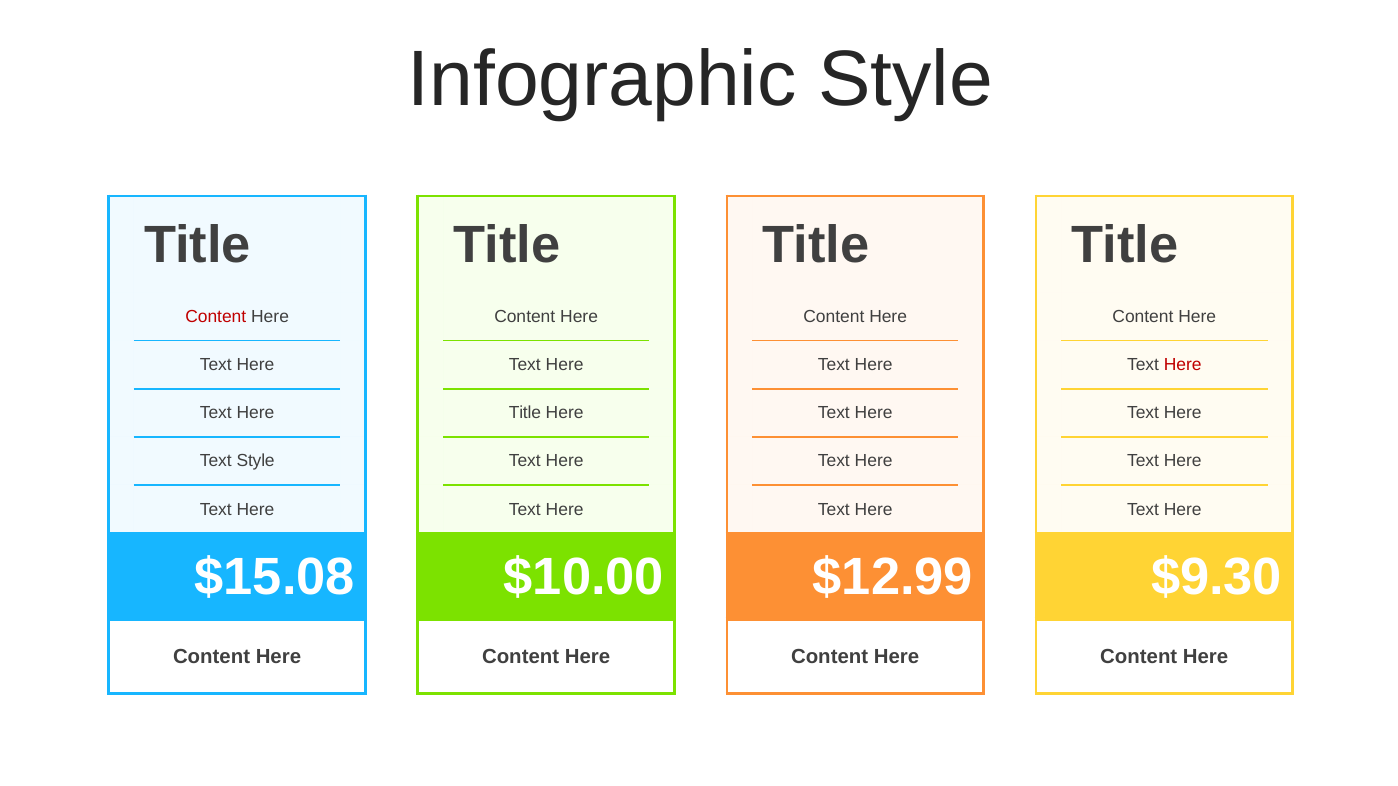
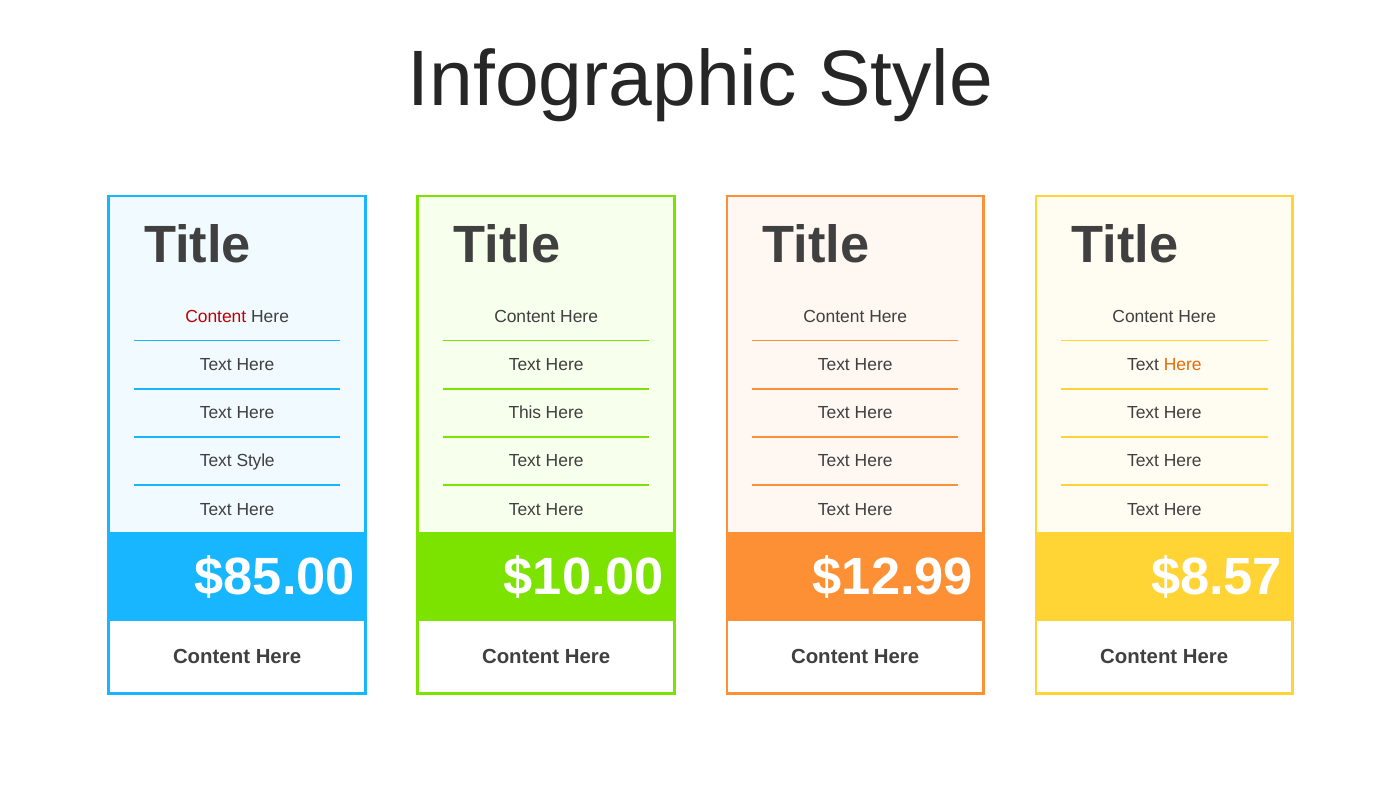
Here colour: red -> orange (1183, 365)
Title: Title -> This (525, 413)
$15.08: $15.08 -> $85.00 (275, 577)
$9.30: $9.30 -> $8.57 (1217, 577)
